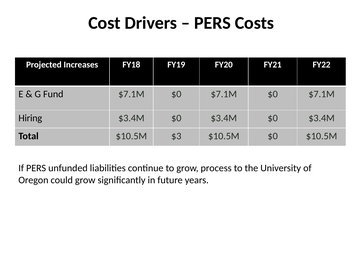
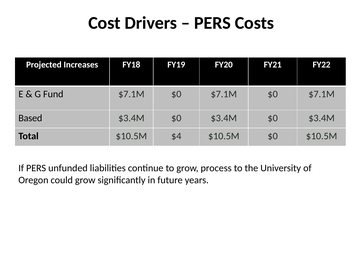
Hiring: Hiring -> Based (30, 118)
$3: $3 -> $4 (176, 136)
